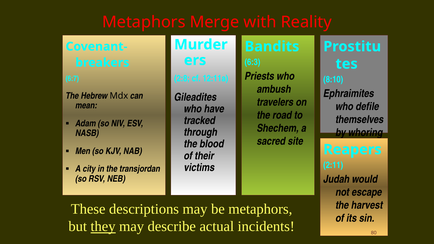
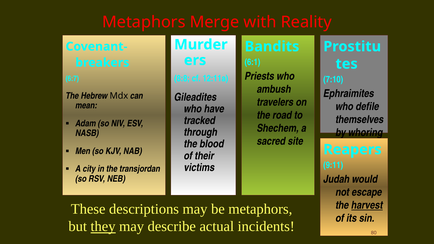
6:3: 6:3 -> 6:1 (252, 62)
2:8: 2:8 -> 8:8 (182, 78)
8:10: 8:10 -> 7:10 (333, 79)
2:11: 2:11 -> 9:11 (333, 165)
harvest underline: none -> present (367, 205)
